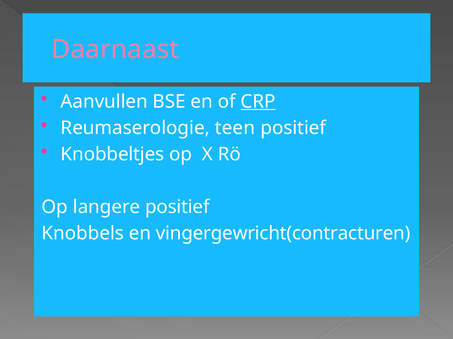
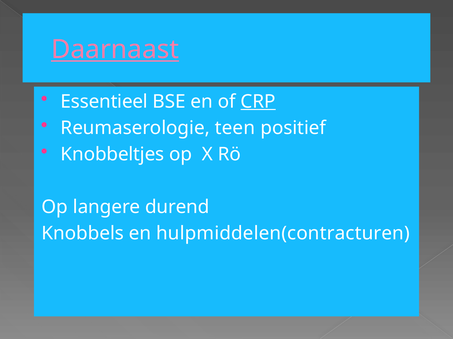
Daarnaast underline: none -> present (115, 50)
Aanvullen: Aanvullen -> Essentieel (104, 102)
langere positief: positief -> durend (177, 207)
vingergewricht(contracturen: vingergewricht(contracturen -> hulpmiddelen(contracturen (283, 234)
